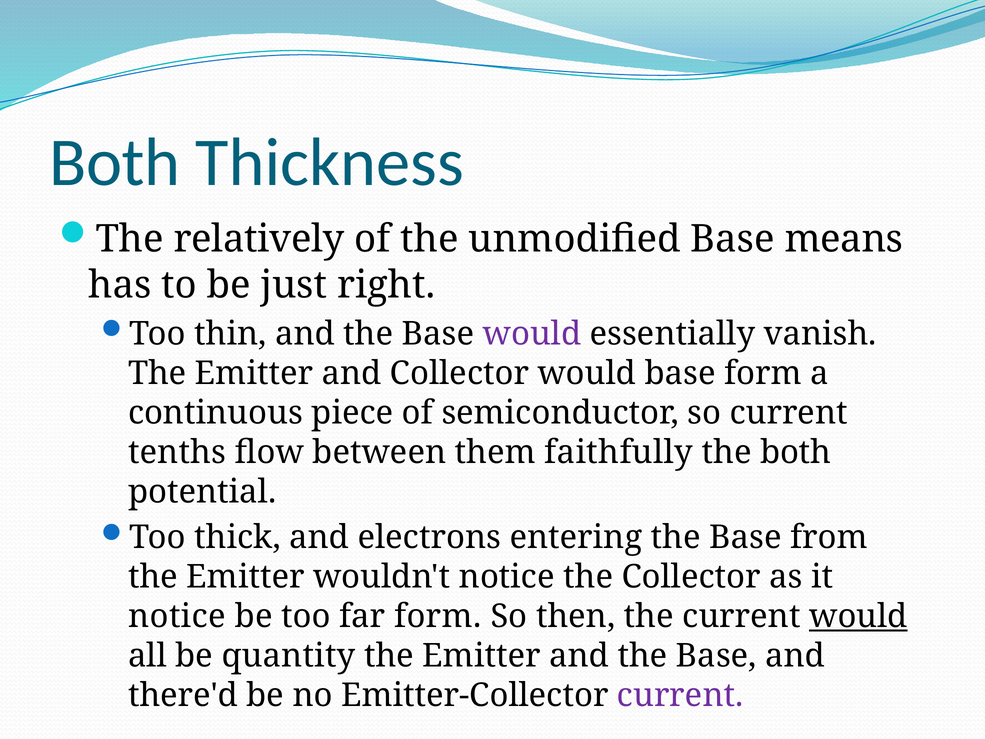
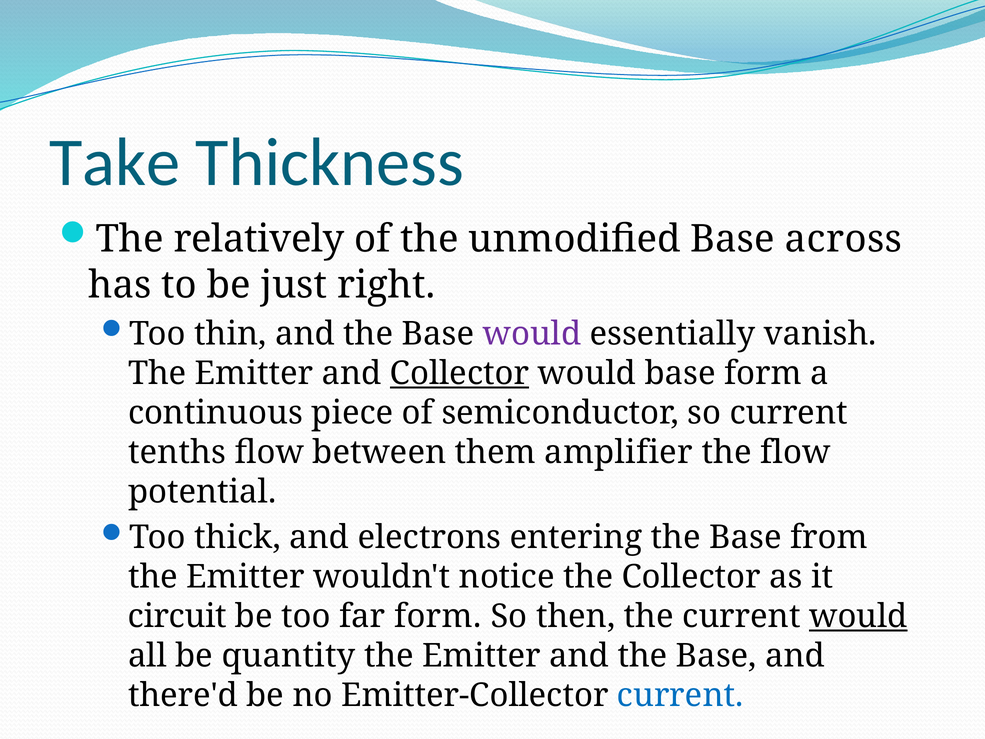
Both: Both -> Take (115, 163)
means: means -> across (843, 239)
Collector underline: none -> present (460, 373)
faithfully: faithfully -> amplifier (619, 452)
the both: both -> flow (795, 452)
notice: notice -> circuit (177, 616)
current colour: purple -> blue (680, 695)
